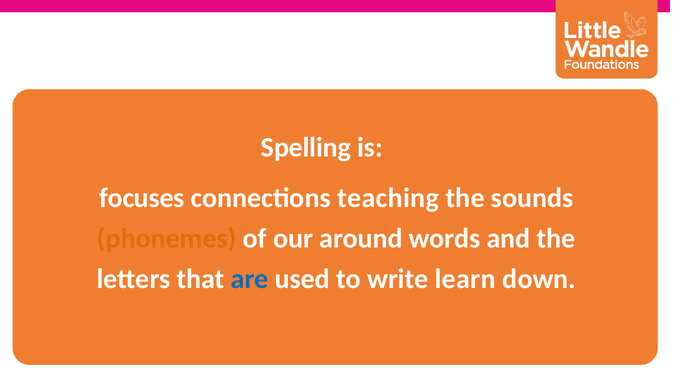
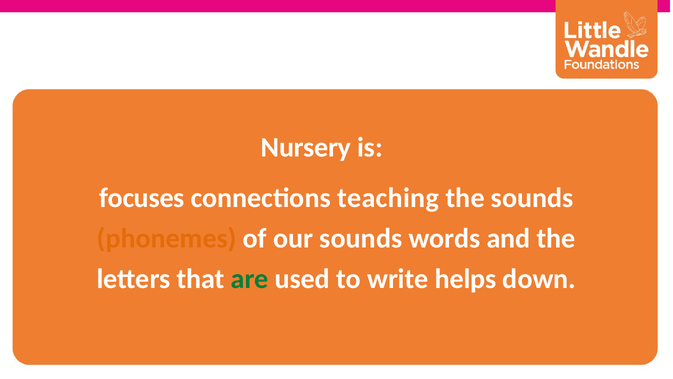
Spelling: Spelling -> Nursery (306, 147)
our around: around -> sounds (361, 238)
are colour: blue -> green (250, 279)
learn: learn -> helps (465, 279)
